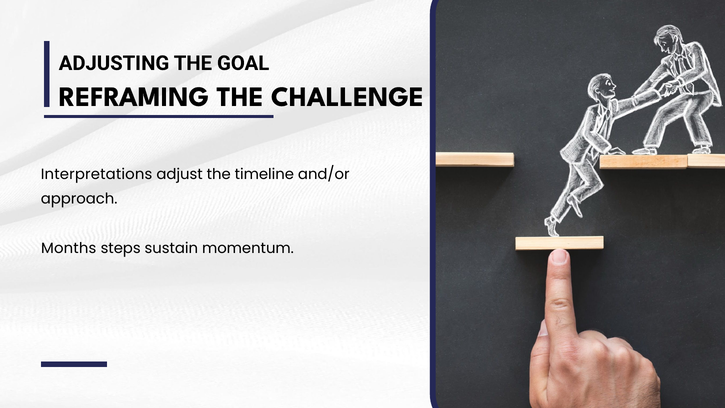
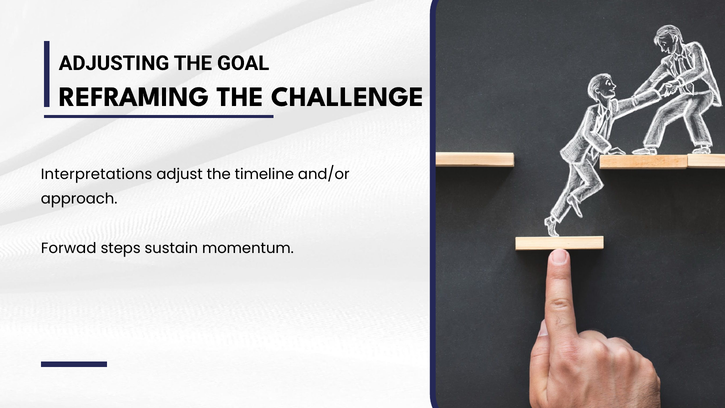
Months: Months -> Forwad (69, 248)
